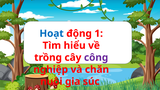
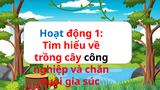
công colour: purple -> black (96, 58)
